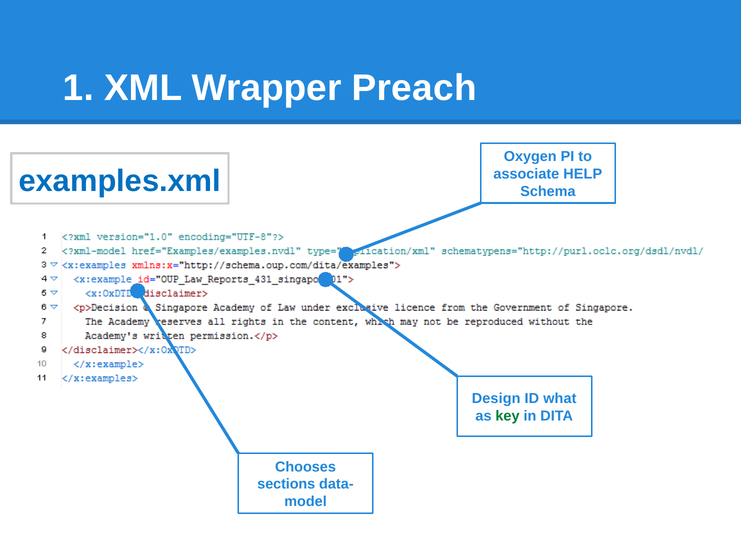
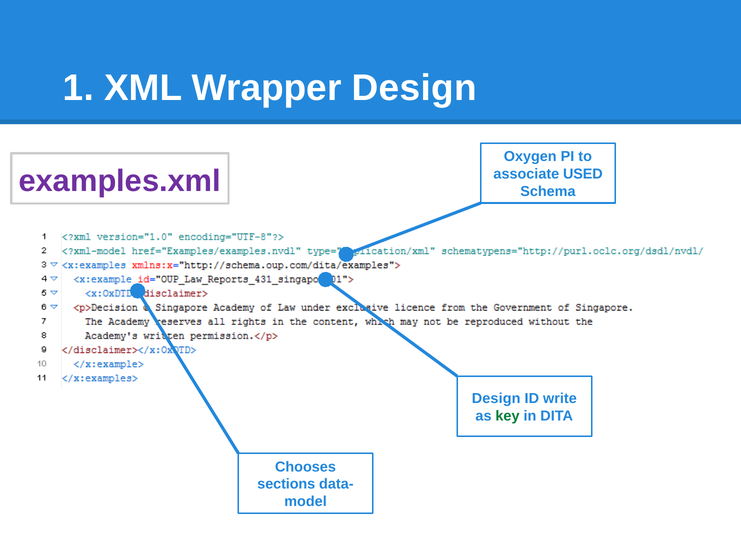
Wrapper Preach: Preach -> Design (414, 88)
examples.xml colour: blue -> purple (120, 181)
HELP: HELP -> USED (583, 174)
what: what -> write (560, 398)
